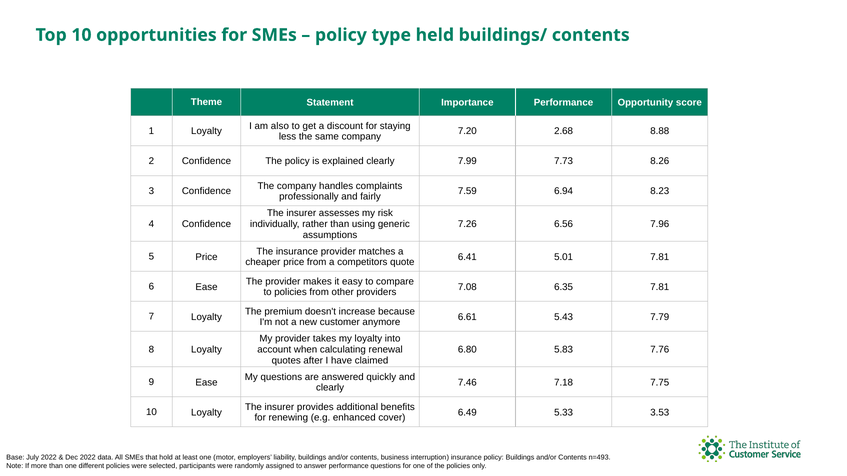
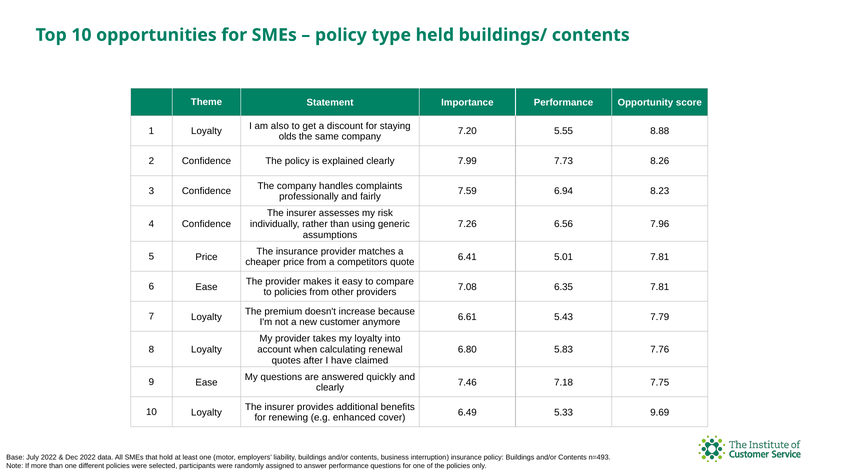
2.68: 2.68 -> 5.55 (564, 131)
less: less -> olds (288, 137)
3.53: 3.53 -> 9.69 (660, 413)
